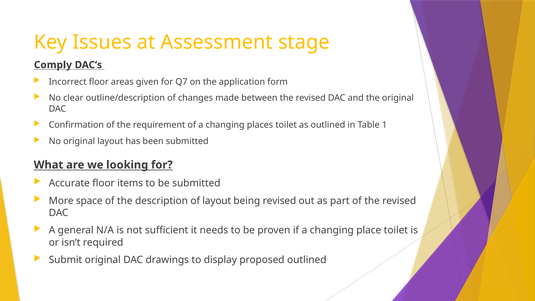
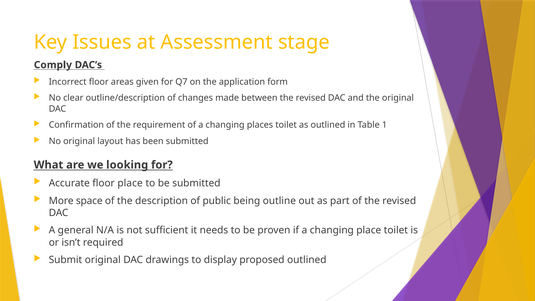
floor items: items -> place (130, 183)
of layout: layout -> public (217, 201)
being revised: revised -> outline (279, 201)
